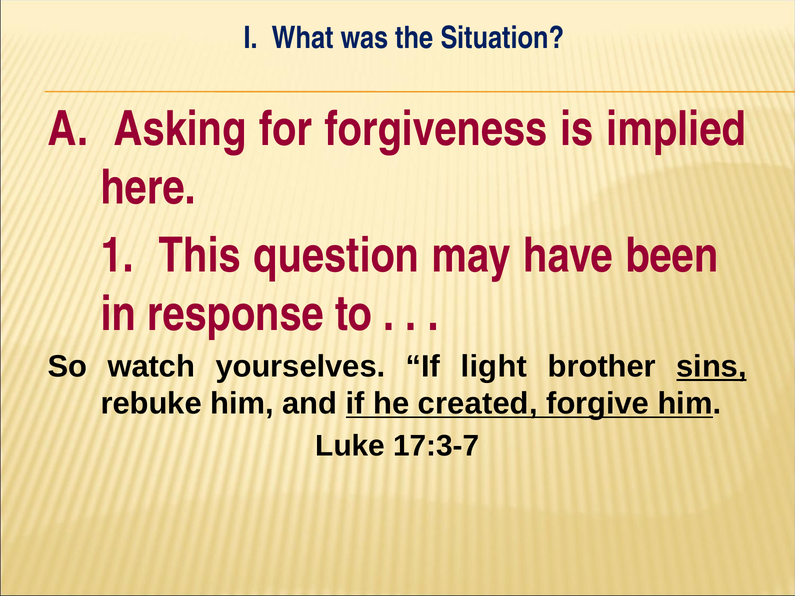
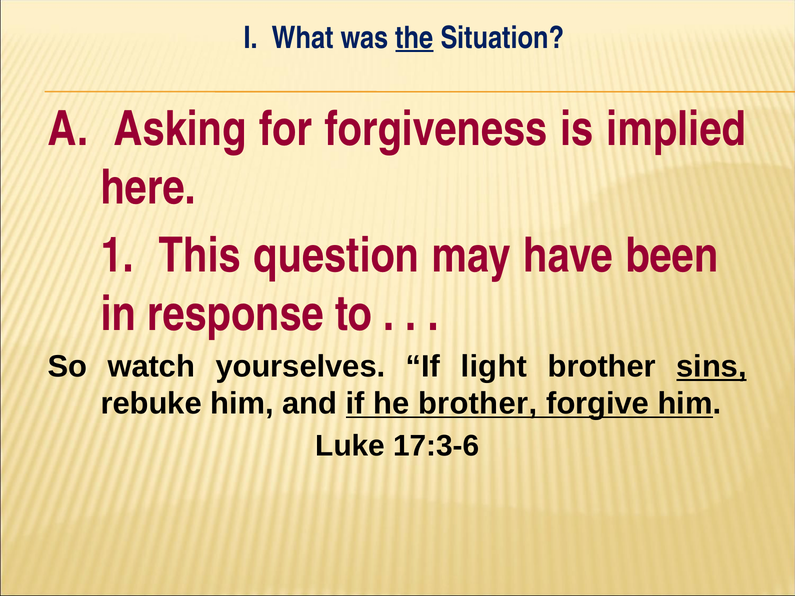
the underline: none -> present (414, 38)
he created: created -> brother (478, 404)
17:3-7: 17:3-7 -> 17:3-6 (436, 446)
